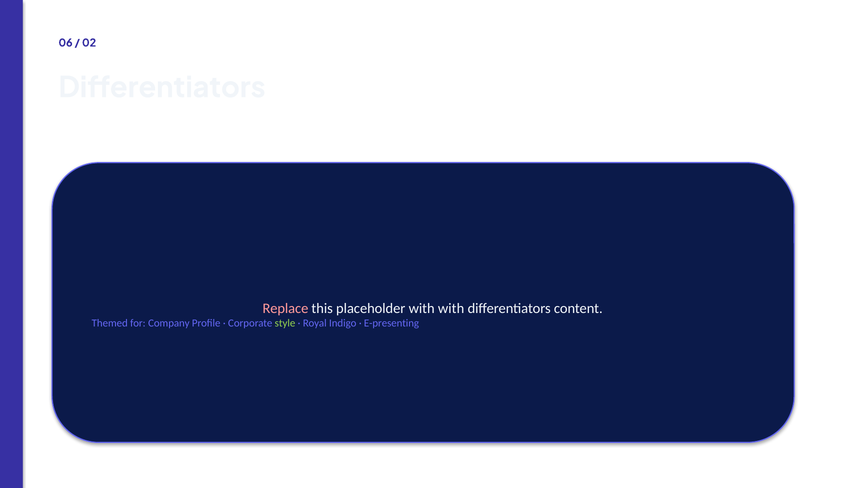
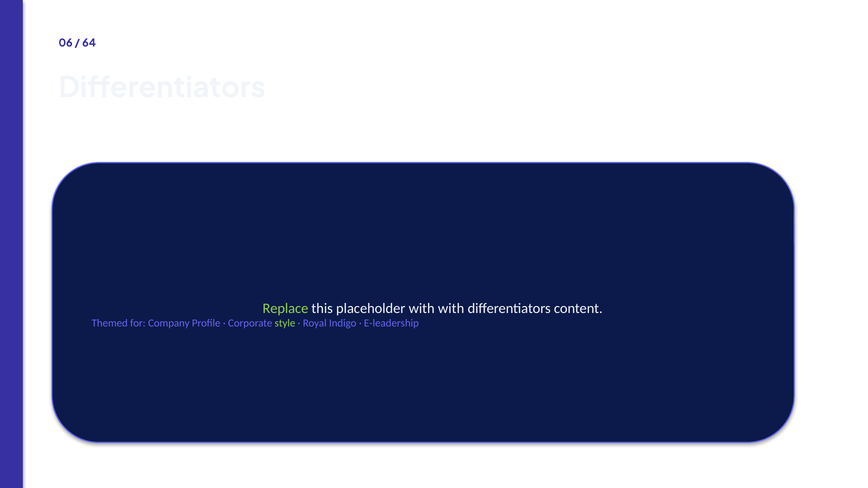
02: 02 -> 64 (89, 43)
Replace colour: pink -> light green (285, 309)
E-presenting: E-presenting -> E-leadership (391, 324)
